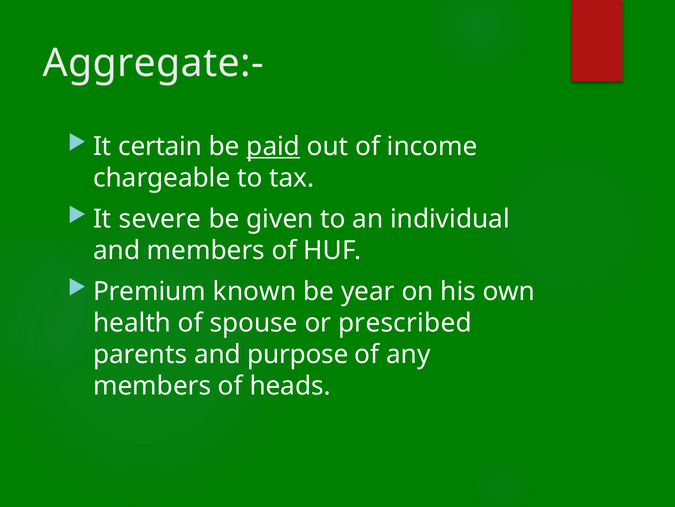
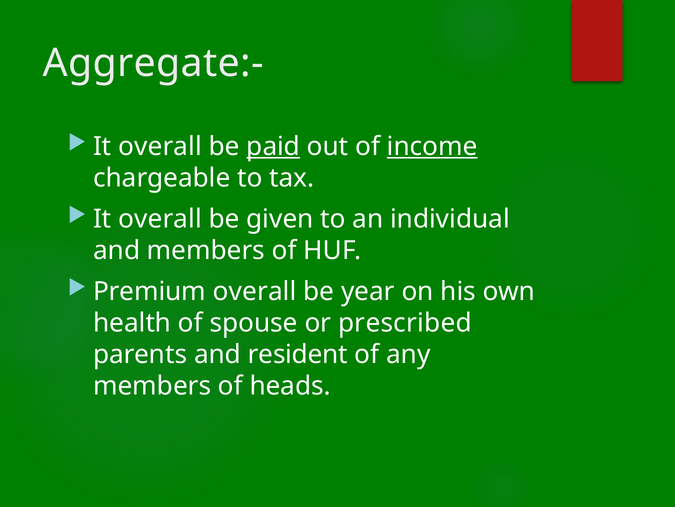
certain: certain -> overall (160, 146)
income underline: none -> present (432, 146)
severe: severe -> overall (160, 219)
Premium known: known -> overall (255, 291)
purpose: purpose -> resident (298, 354)
